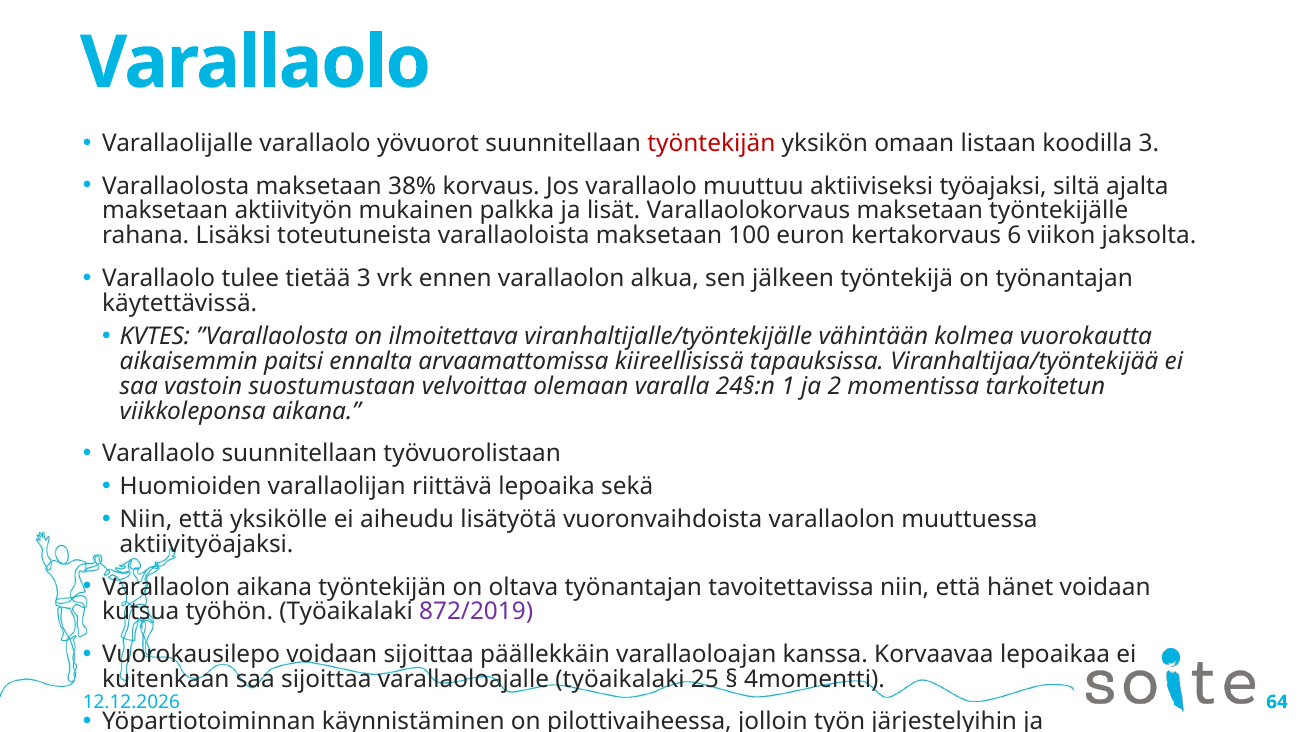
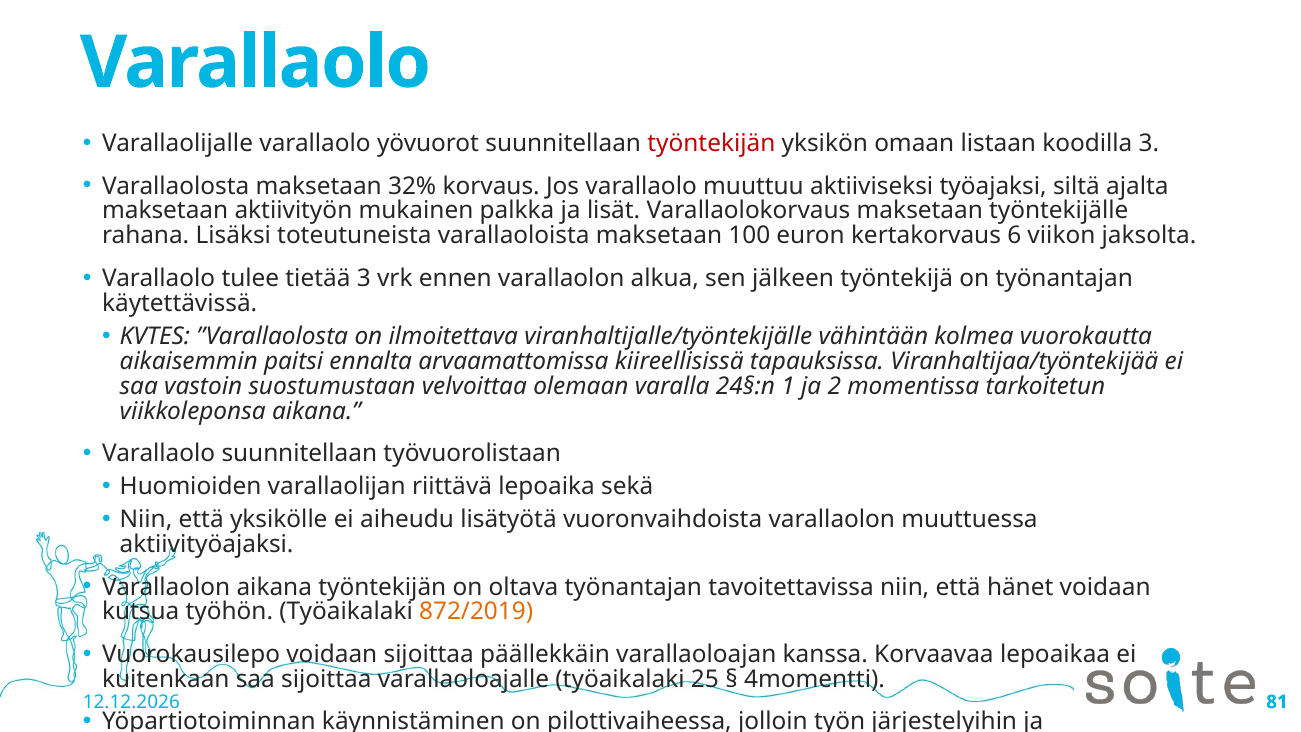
38%: 38% -> 32% (412, 186)
872/2019 colour: purple -> orange (476, 612)
64: 64 -> 81 (1277, 702)
